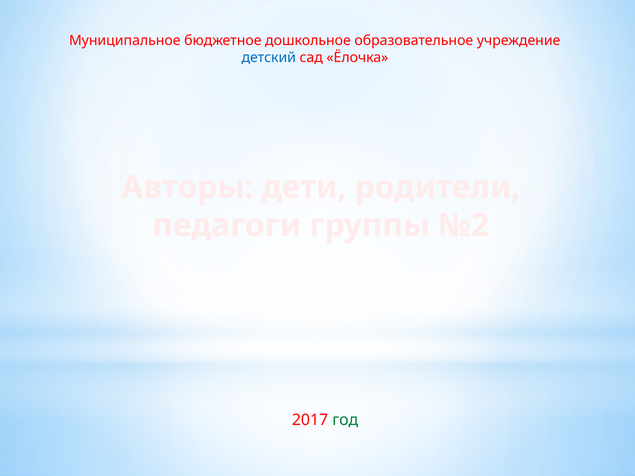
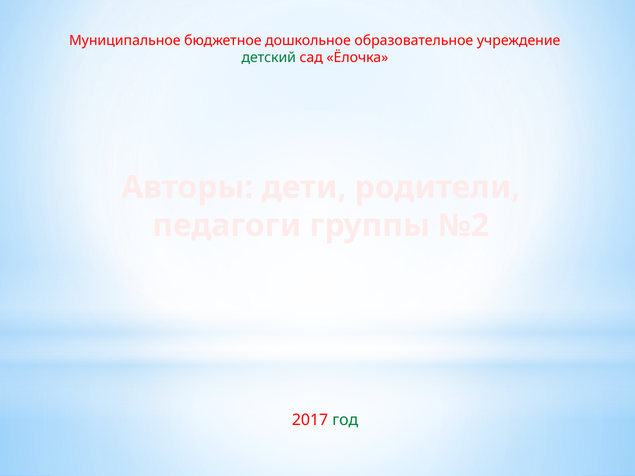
детский colour: blue -> green (269, 58)
